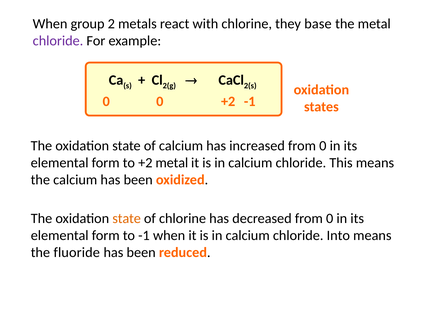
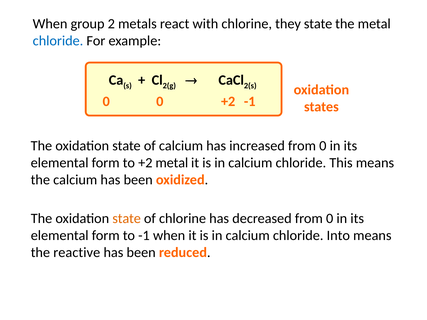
they base: base -> state (318, 24)
chloride colour: purple -> blue (58, 41)
fluoride: fluoride -> reactive (77, 253)
